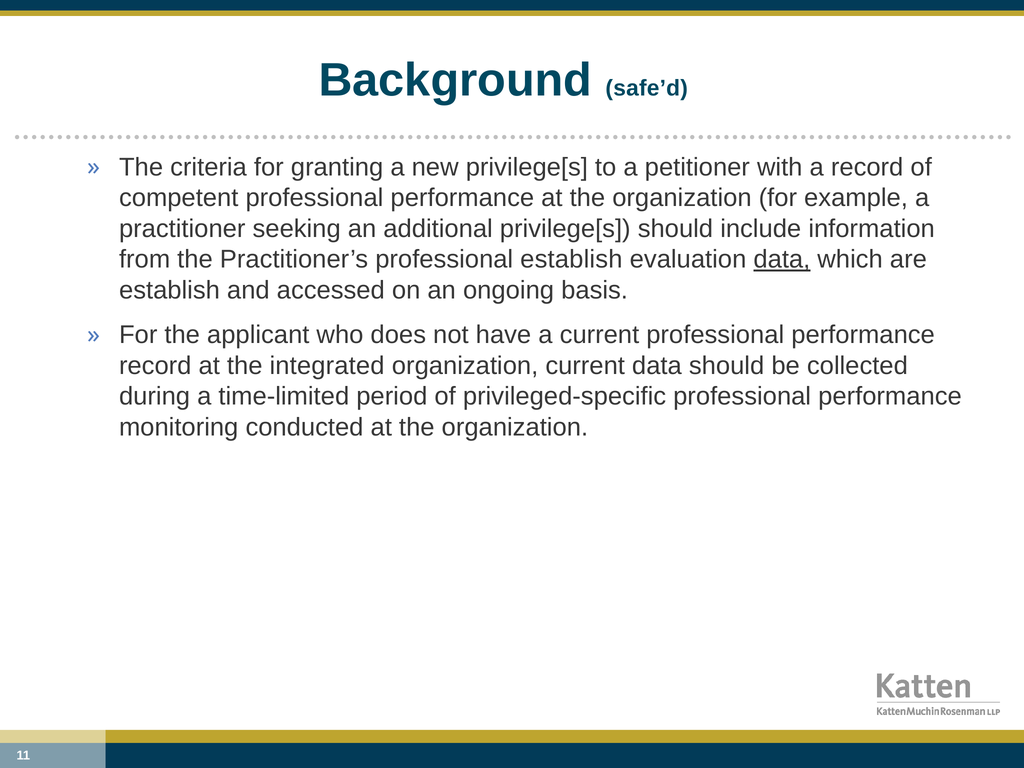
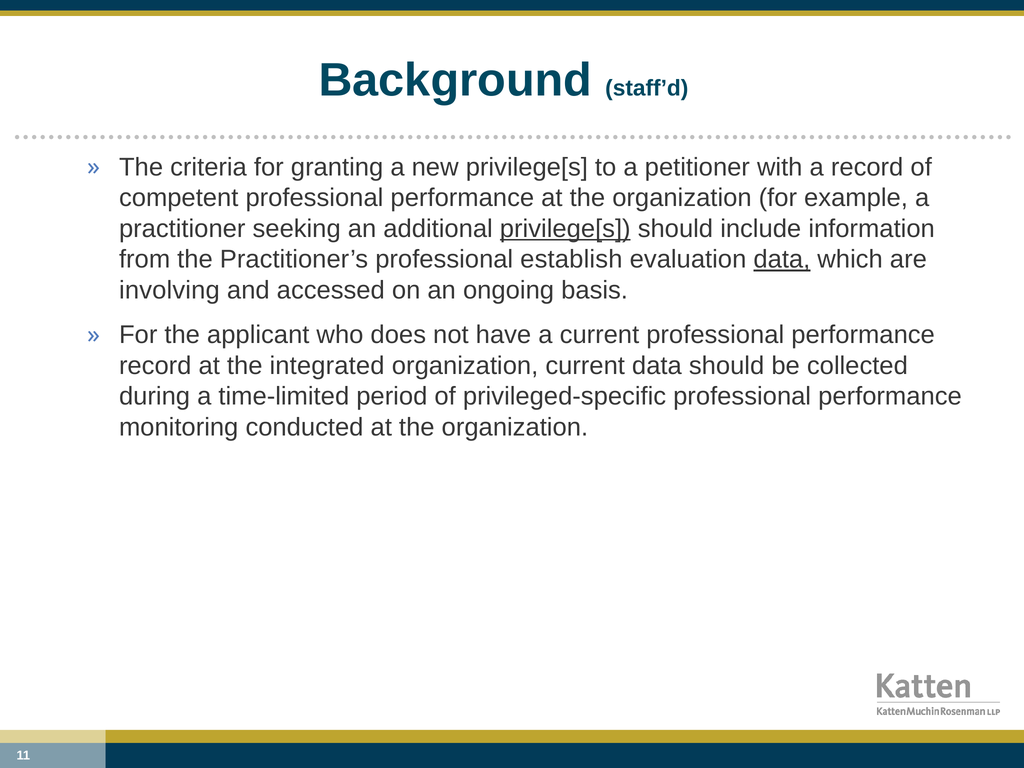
safe’d: safe’d -> staff’d (647, 88)
privilege[s underline: none -> present (565, 229)
establish: establish -> involving (169, 290)
